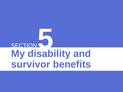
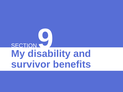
5: 5 -> 9 (45, 39)
